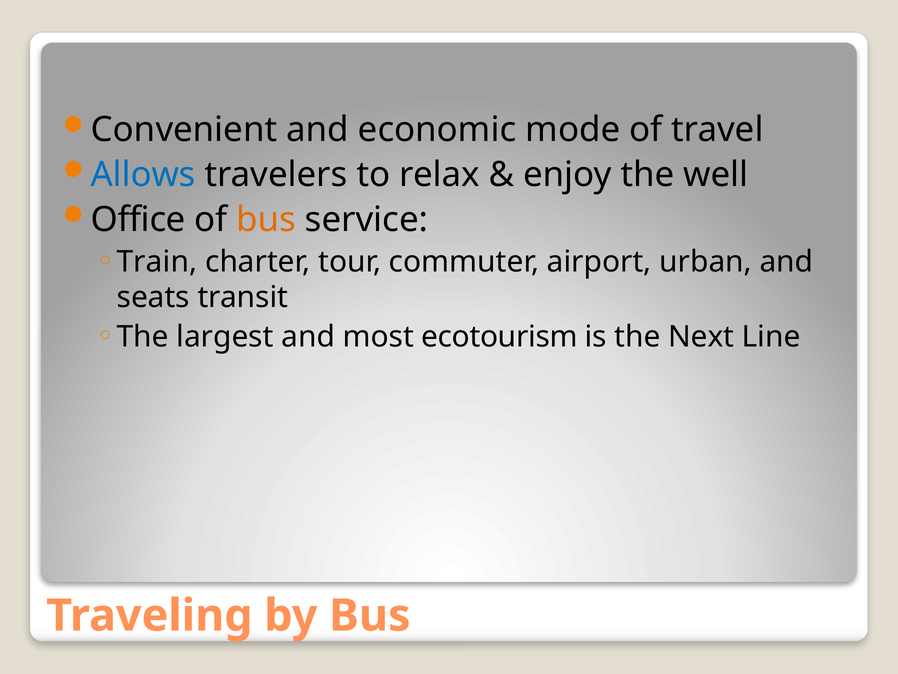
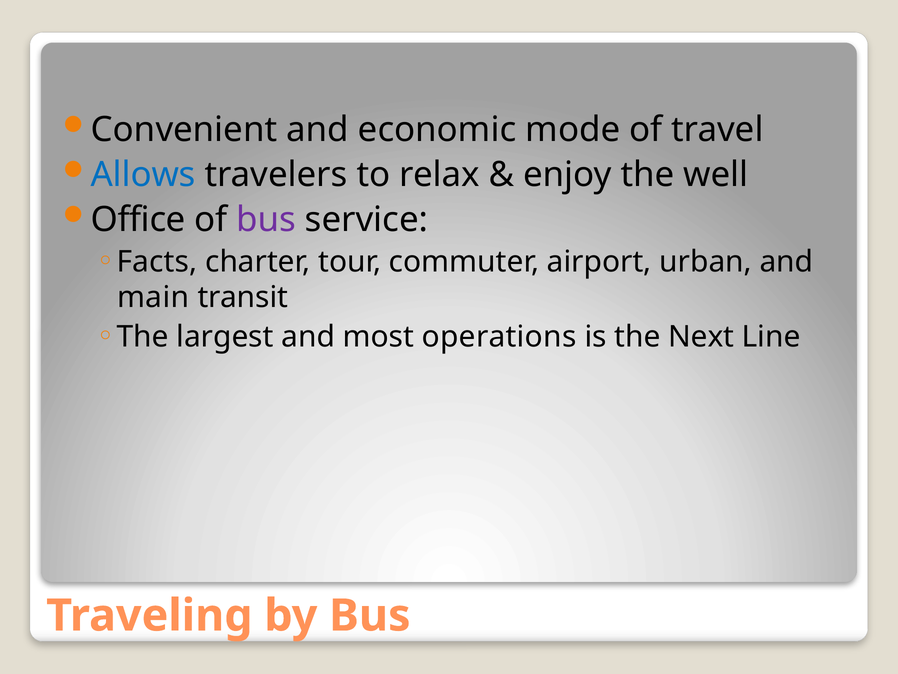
bus colour: orange -> purple (266, 220)
Train: Train -> Facts (157, 261)
seats: seats -> main (153, 297)
ecotourism: ecotourism -> operations (499, 336)
